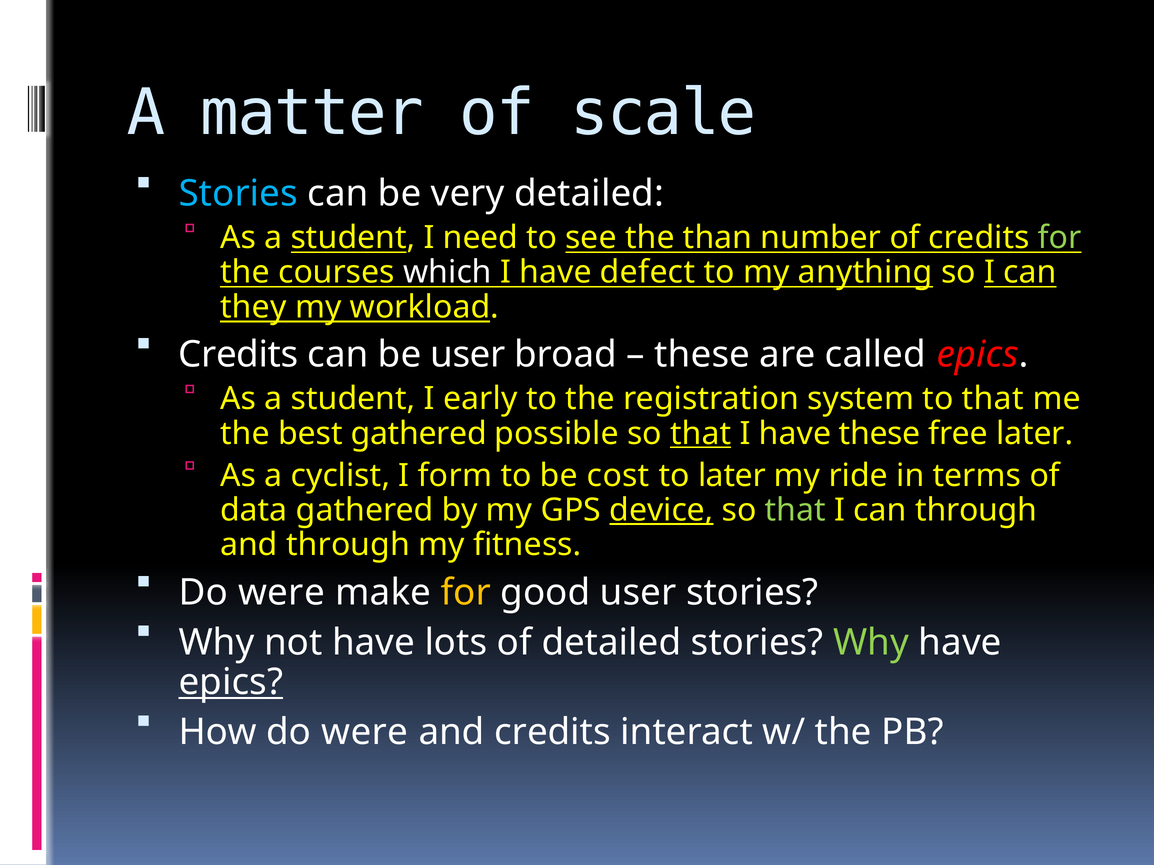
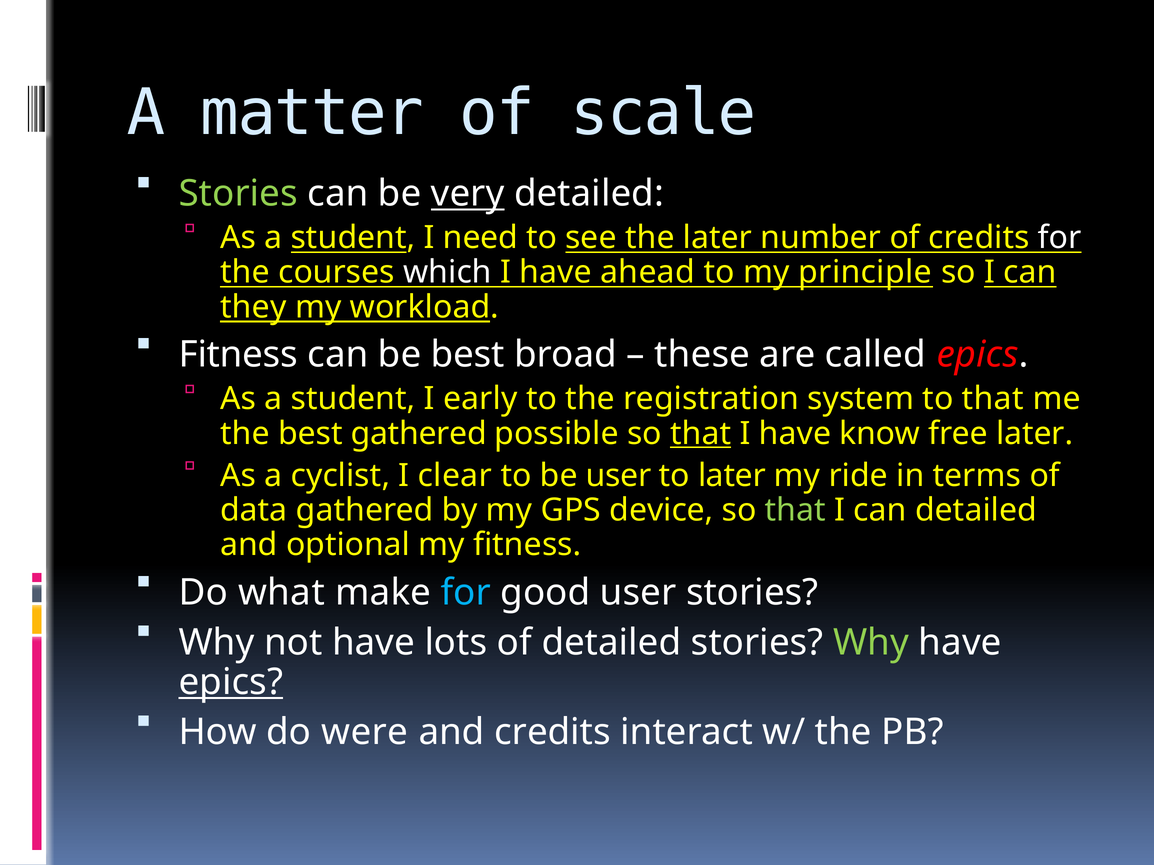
Stories colour: light blue -> light green (238, 194)
very underline: none -> present (468, 194)
the than: than -> later (718, 238)
for colour: light green -> white (1060, 238)
defect: defect -> ahead (648, 273)
anything: anything -> principle (865, 273)
Credits: Credits -> Fitness (238, 355)
be user: user -> best (468, 355)
have these: these -> know (880, 434)
form: form -> clear (455, 476)
be cost: cost -> user (618, 476)
device underline: present -> none (661, 510)
can through: through -> detailed (976, 510)
and through: through -> optional (348, 545)
were: were -> what (281, 593)
for colour: yellow -> light blue (466, 593)
